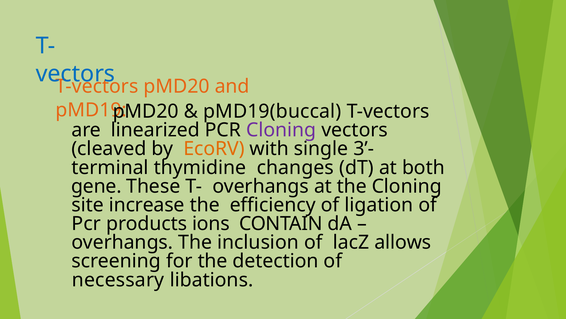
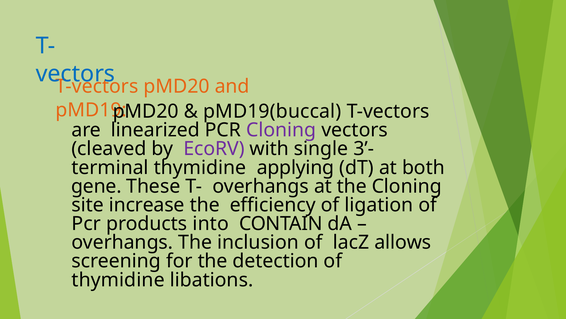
EcoRV colour: orange -> purple (214, 149)
changes: changes -> applying (295, 167)
ions: ions -> into (211, 223)
necessary: necessary -> thymidine (118, 279)
